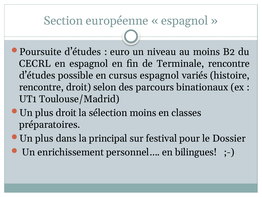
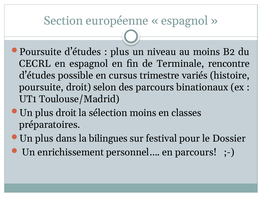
euro: euro -> plus (120, 52)
cursus espagnol: espagnol -> trimestre (160, 75)
rencontre: rencontre -> poursuite (41, 87)
principal: principal -> bilingues (108, 138)
en bilingues: bilingues -> parcours (196, 152)
